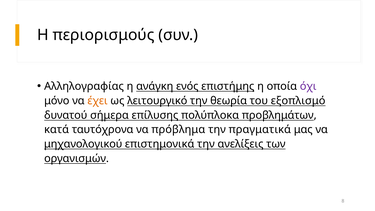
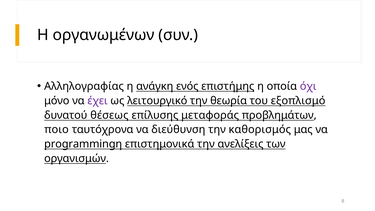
περιορισμούς: περιορισμούς -> οργανωμένων (104, 35)
έχει colour: orange -> purple (97, 101)
σήμερα: σήμερα -> θέσεως (109, 115)
πολύπλοκα: πολύπλοκα -> μεταφοράς (210, 115)
κατά: κατά -> ποιο (57, 130)
πρόβλημα: πρόβλημα -> διεύθυνση (178, 130)
πραγματικά: πραγματικά -> καθορισμός (260, 130)
μηχανολογικού: μηχανολογικού -> programmingη (83, 144)
